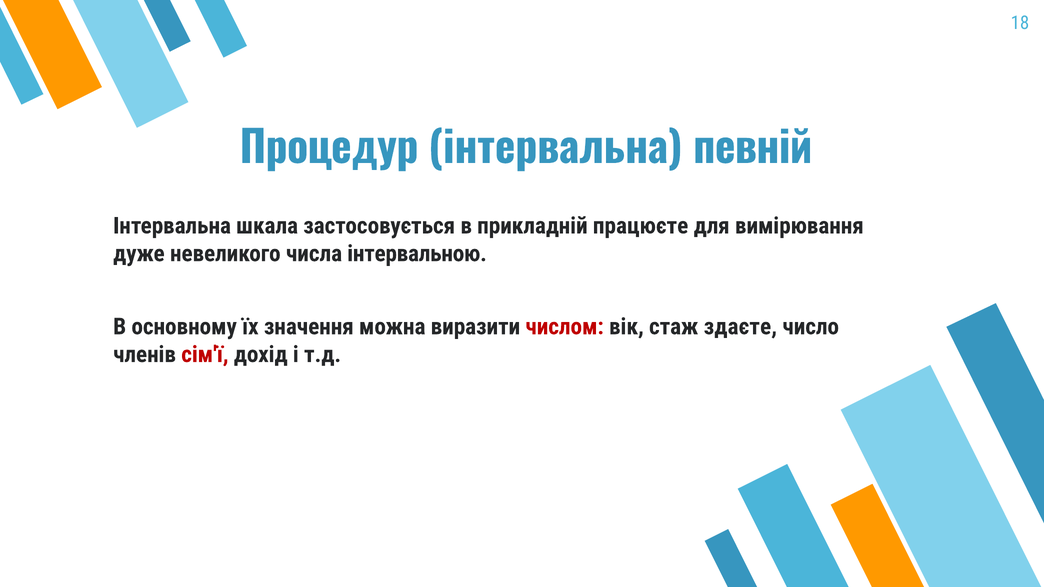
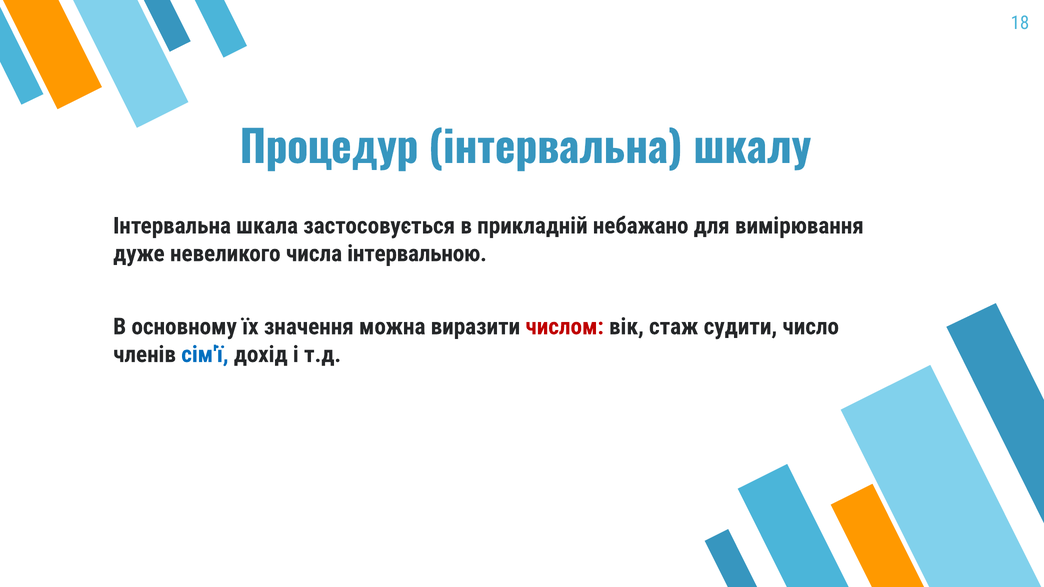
певній: певній -> шкалу (752, 149)
працюєте: працюєте -> небажано (641, 226)
здаєте: здаєте -> судити (740, 327)
сім'ї colour: red -> blue (205, 355)
